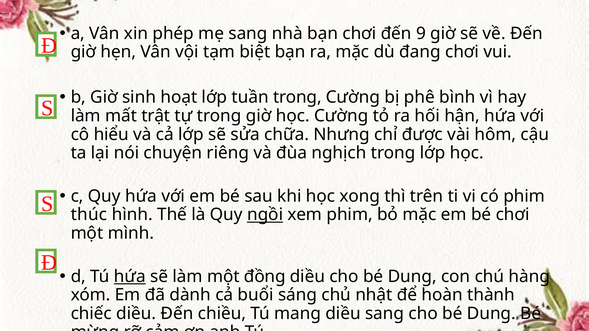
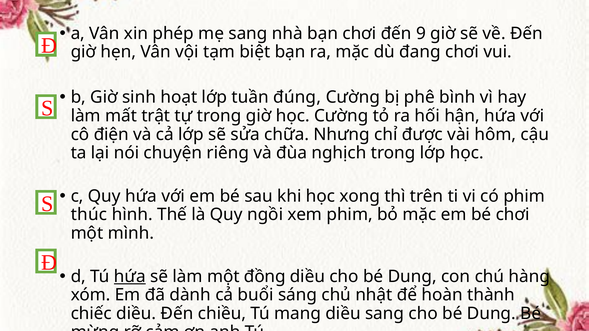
tuần trong: trong -> đúng (297, 97)
hiểu: hiểu -> điện (111, 134)
ngồi underline: present -> none (265, 215)
